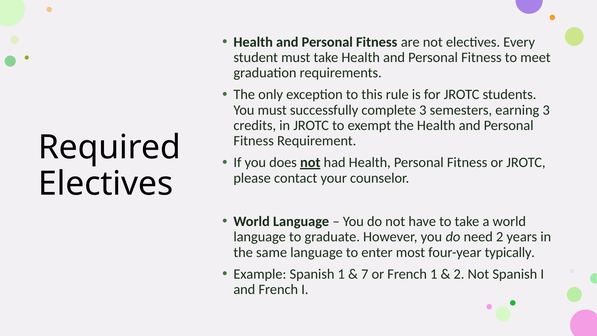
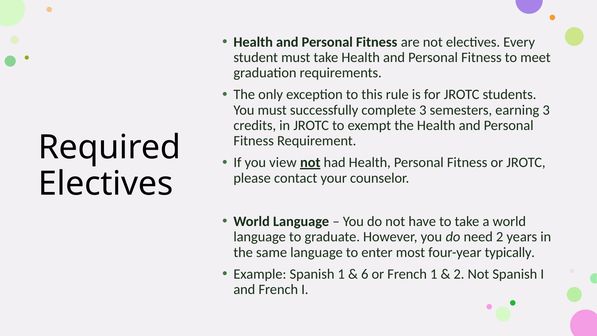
does: does -> view (283, 163)
7: 7 -> 6 (365, 274)
